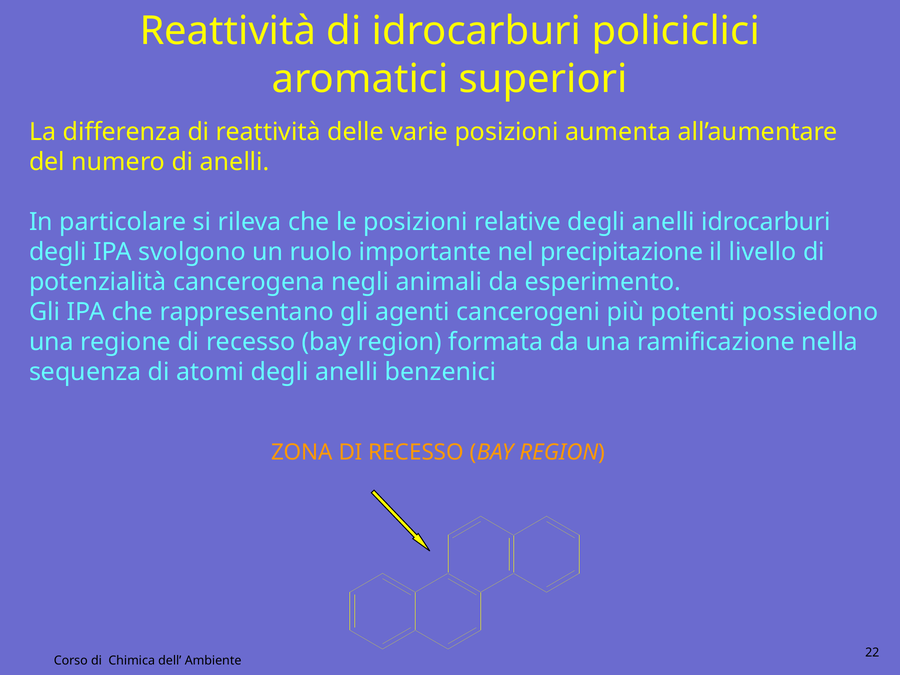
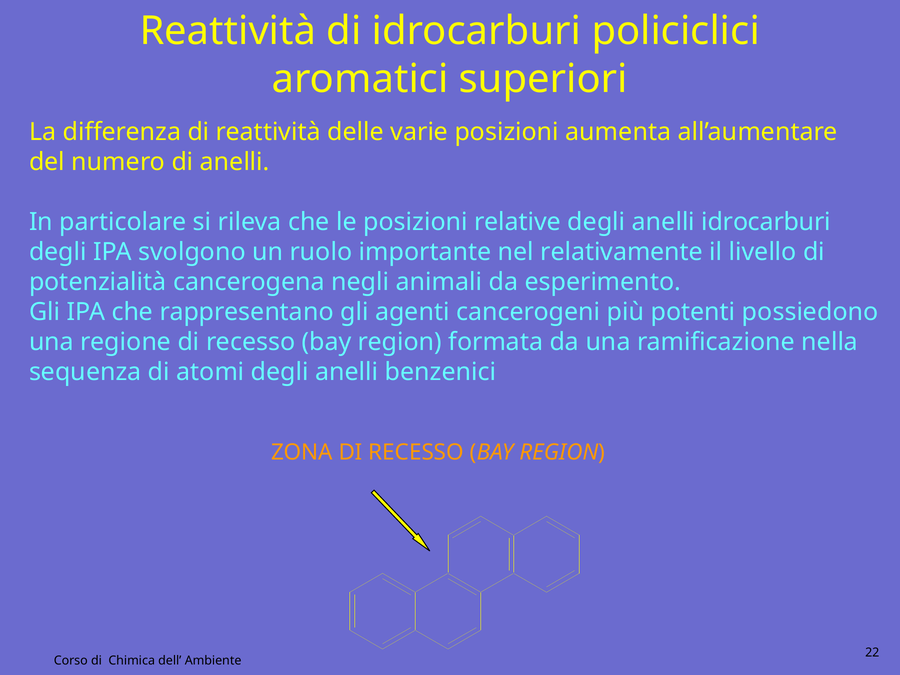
precipitazione: precipitazione -> relativamente (622, 252)
